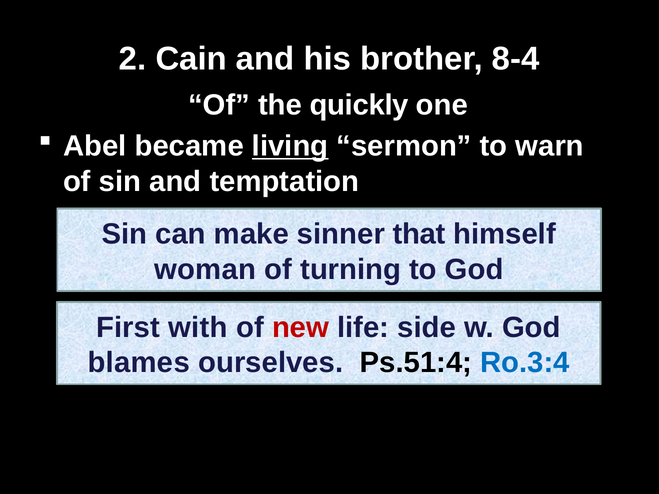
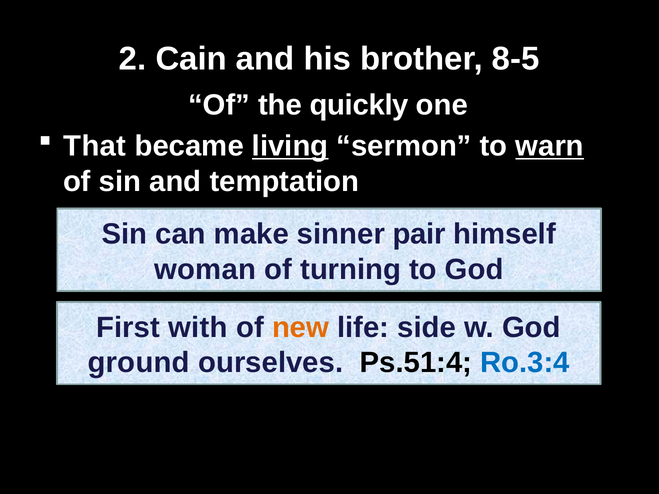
8-4: 8-4 -> 8-5 (516, 59)
Abel: Abel -> That (95, 146)
warn underline: none -> present (550, 146)
that: that -> pair (419, 234)
new colour: red -> orange (301, 328)
blames: blames -> ground (139, 363)
